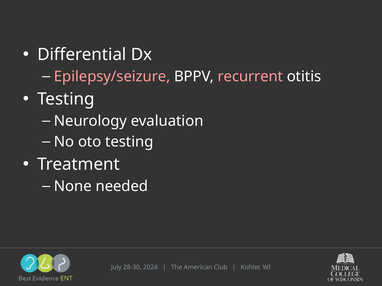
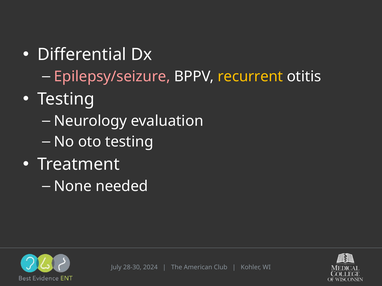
recurrent colour: pink -> yellow (250, 77)
